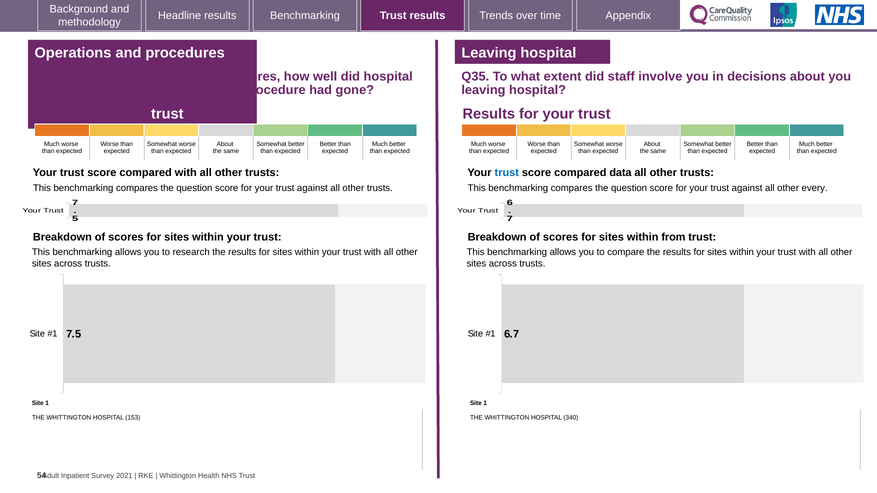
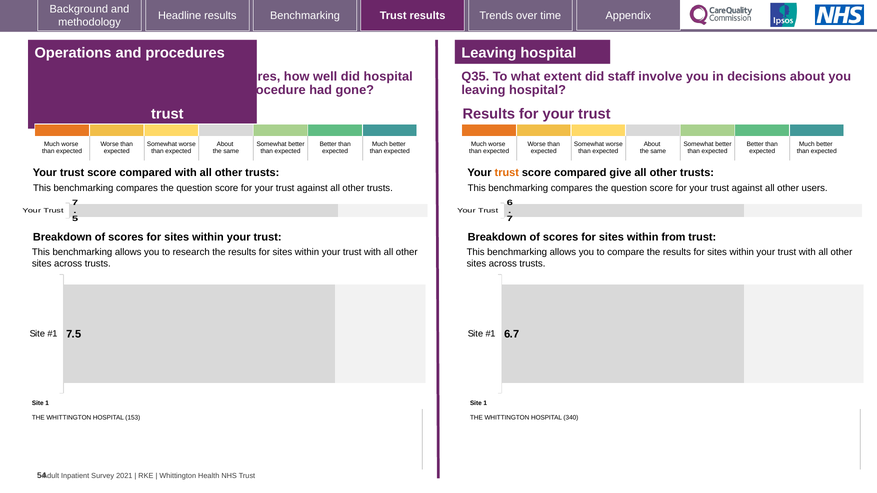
trust colour: blue -> orange (507, 173)
data: data -> give (620, 173)
every: every -> users (815, 188)
